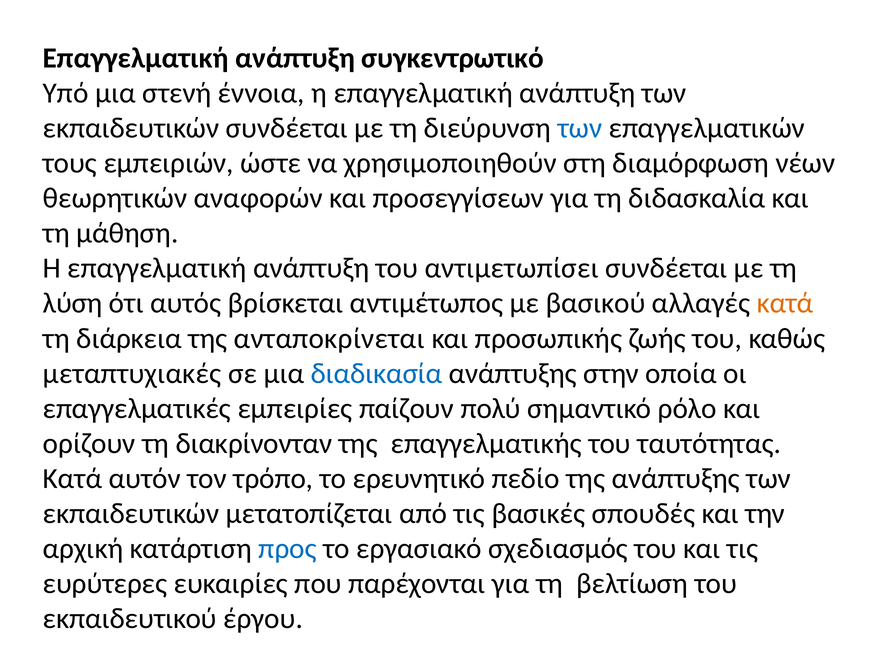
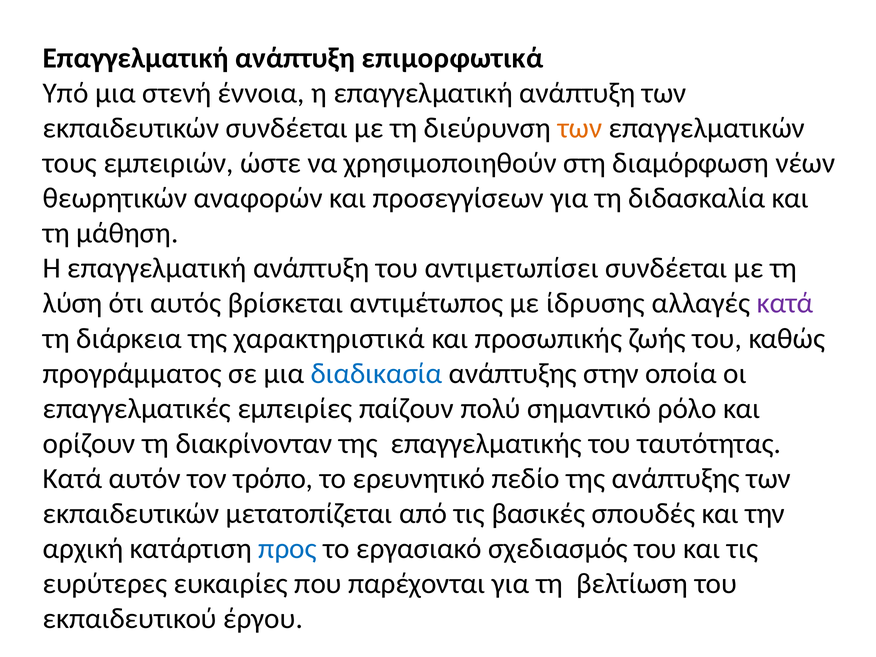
συγκεντρωτικό: συγκεντρωτικό -> επιμορφωτικά (452, 58)
των colour: blue -> orange (580, 128)
βασικού: βασικού -> ίδρυσης (595, 303)
κατά colour: orange -> purple (785, 303)
ανταποκρίνεται: ανταποκρίνεται -> χαρακτηριστικά (329, 338)
μεταπτυχιακές: μεταπτυχιακές -> προγράμματος (132, 373)
